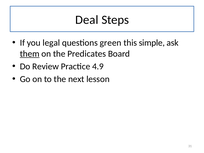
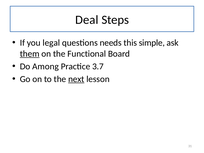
green: green -> needs (111, 43)
Predicates: Predicates -> Functional (87, 54)
Review: Review -> Among (46, 66)
4.9: 4.9 -> 3.7 (98, 66)
next underline: none -> present (76, 79)
